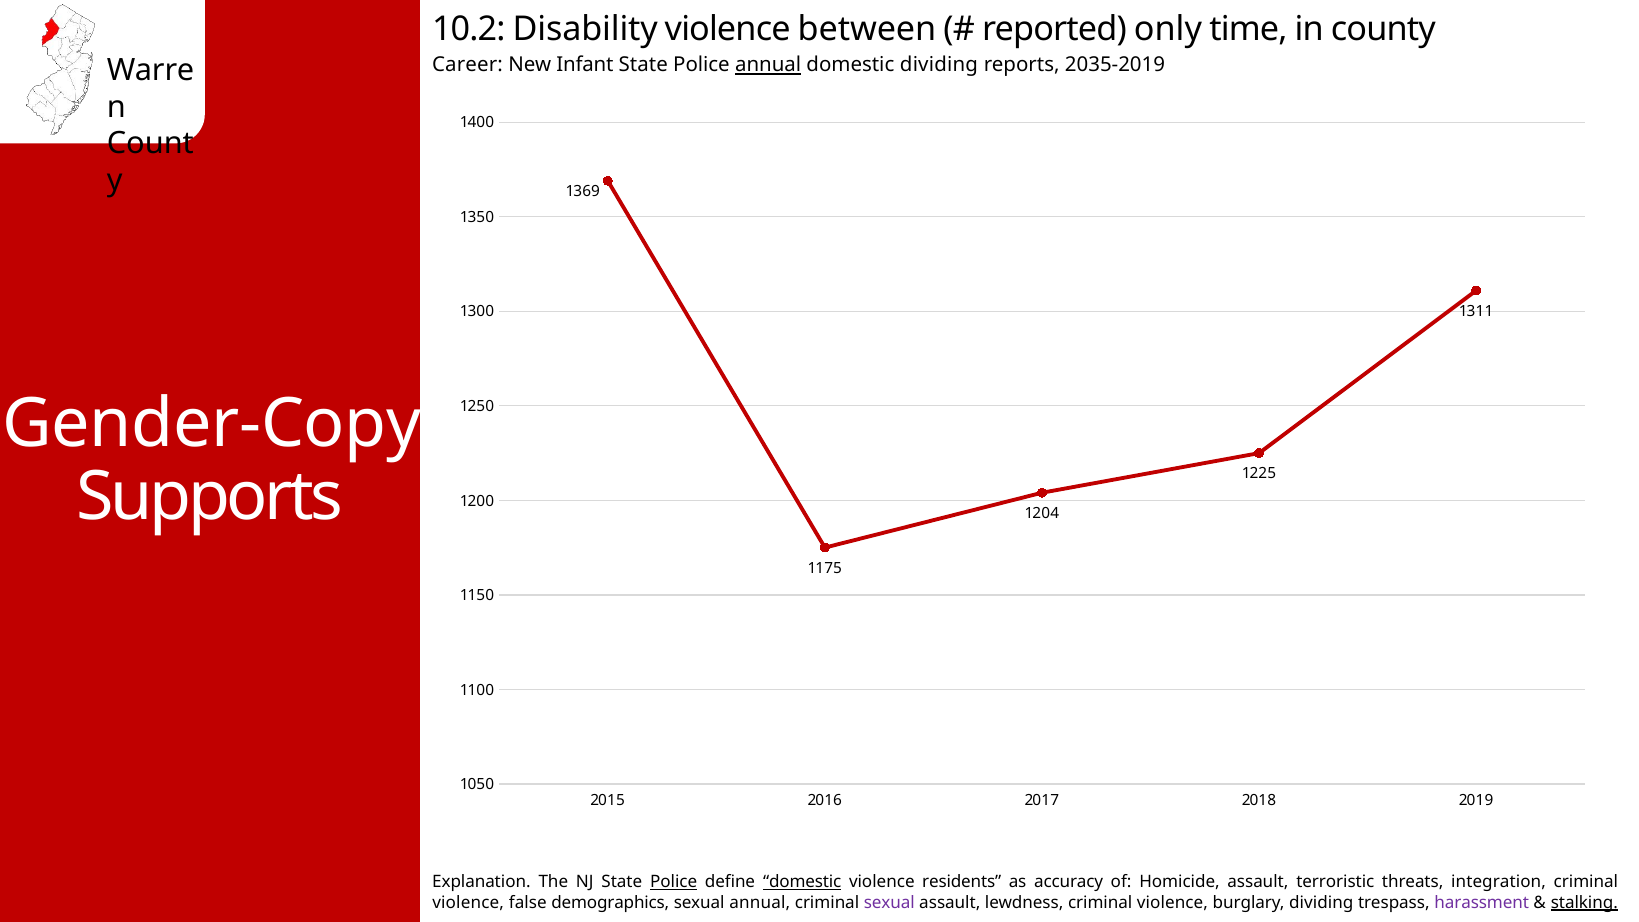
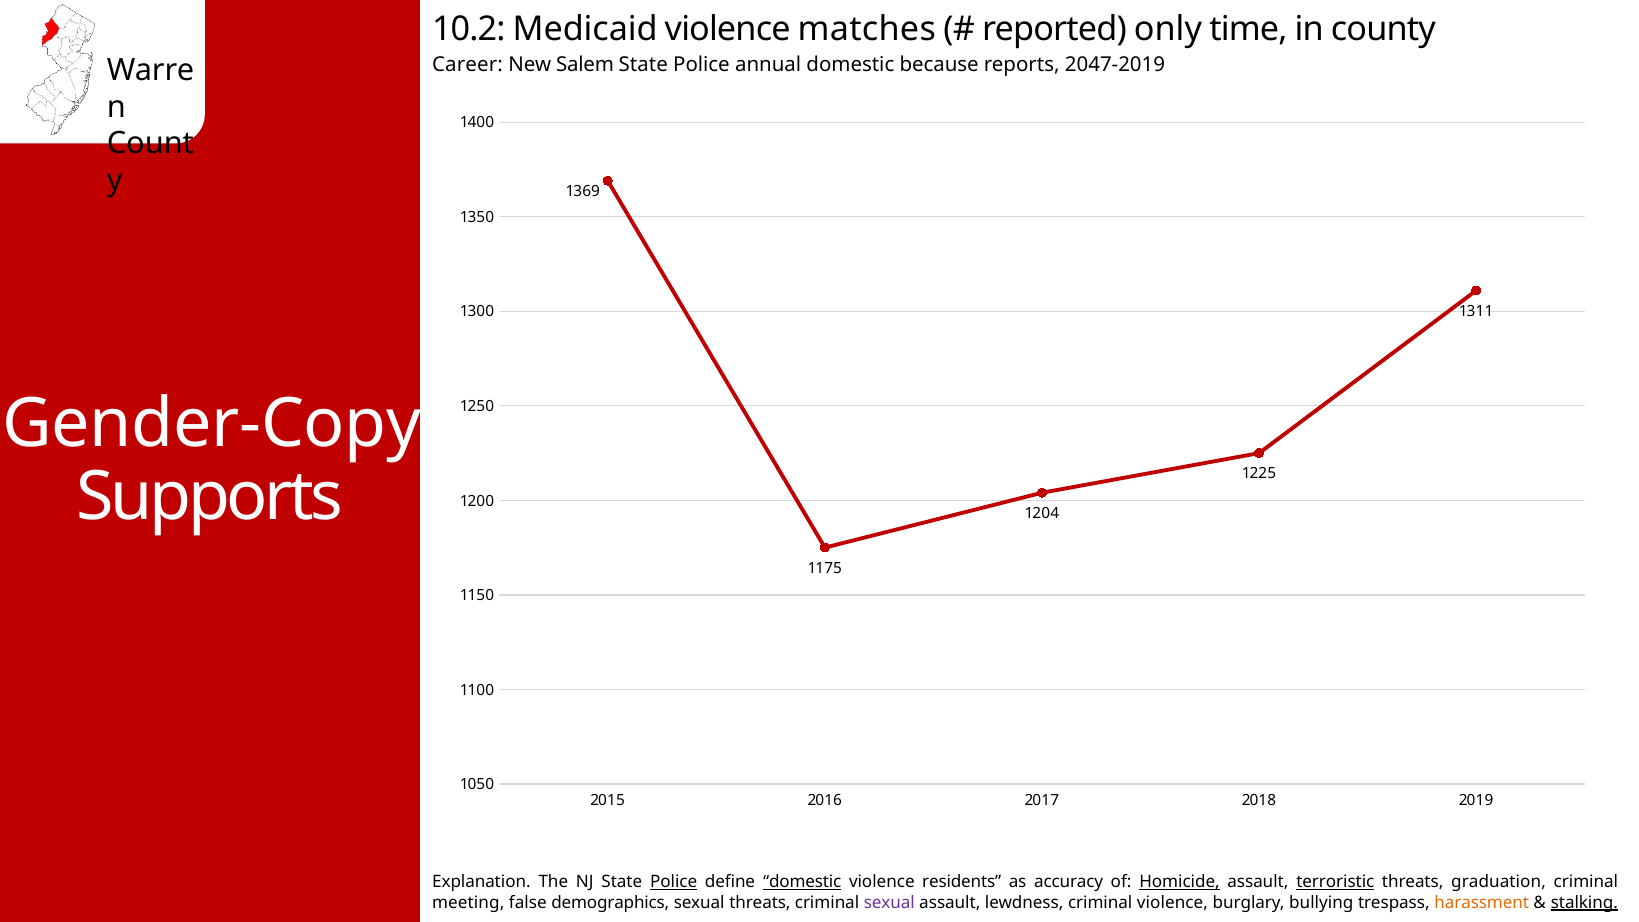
Disability: Disability -> Medicaid (585, 29)
between: between -> matches (867, 29)
Infant: Infant -> Salem (585, 65)
annual underline: present -> none (768, 65)
domestic dividing: dividing -> because (939, 65)
2035-2019: 2035-2019 -> 2047-2019 (1115, 65)
Homicide underline: none -> present (1180, 882)
terroristic underline: none -> present (1335, 882)
integration: integration -> graduation (1499, 882)
violence: violence -> meeting (468, 903)
sexual annual: annual -> threats (760, 903)
burglary dividing: dividing -> bullying (1321, 903)
harassment colour: purple -> orange (1482, 903)
